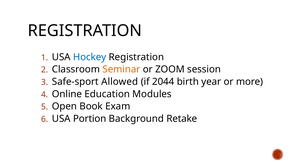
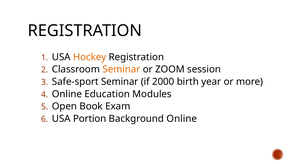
Hockey colour: blue -> orange (90, 57)
Safe-sport Allowed: Allowed -> Seminar (120, 82)
2044: 2044 -> 2000 (163, 82)
Background Retake: Retake -> Online (182, 118)
